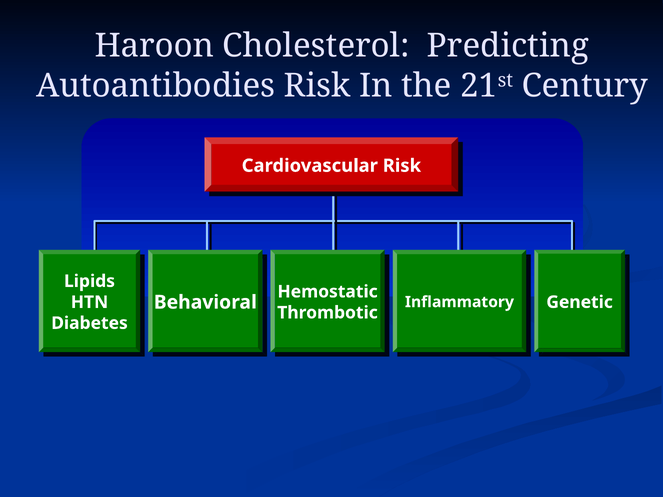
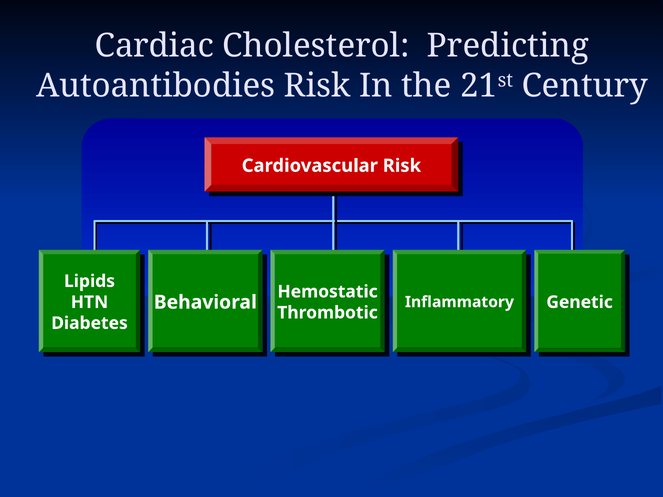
Haroon: Haroon -> Cardiac (154, 46)
